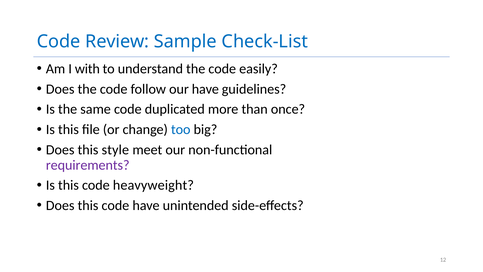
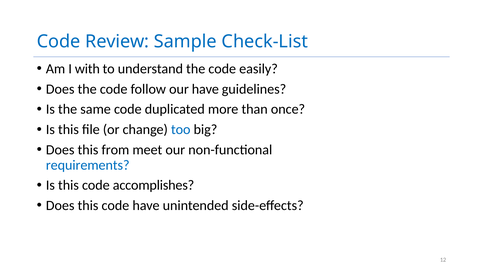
style: style -> from (115, 150)
requirements colour: purple -> blue (88, 165)
heavyweight: heavyweight -> accomplishes (154, 185)
